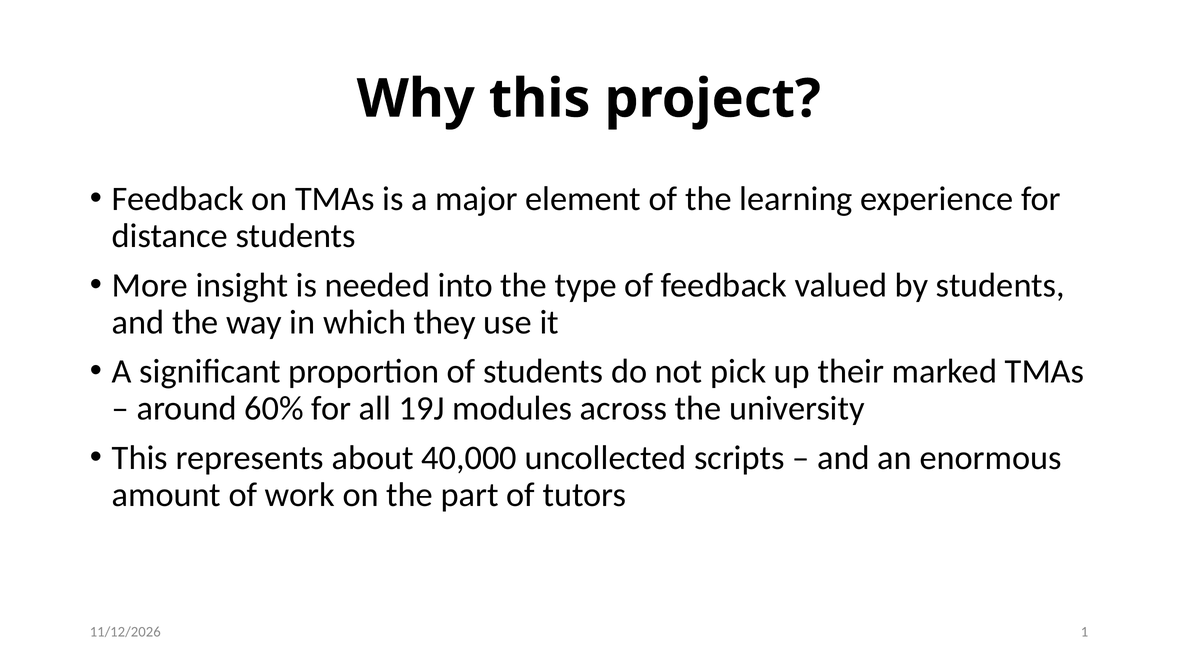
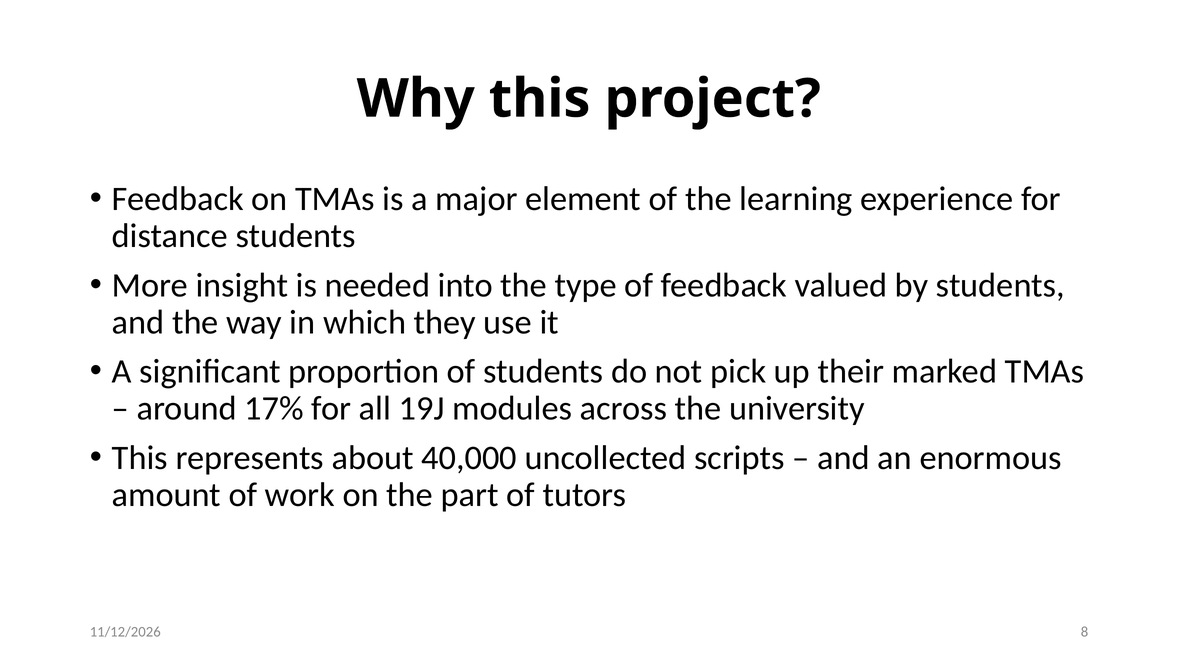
60%: 60% -> 17% (274, 409)
1: 1 -> 8 (1085, 633)
